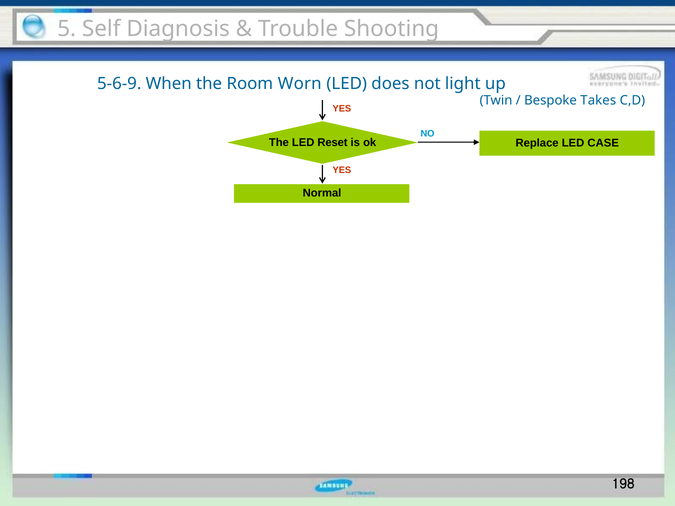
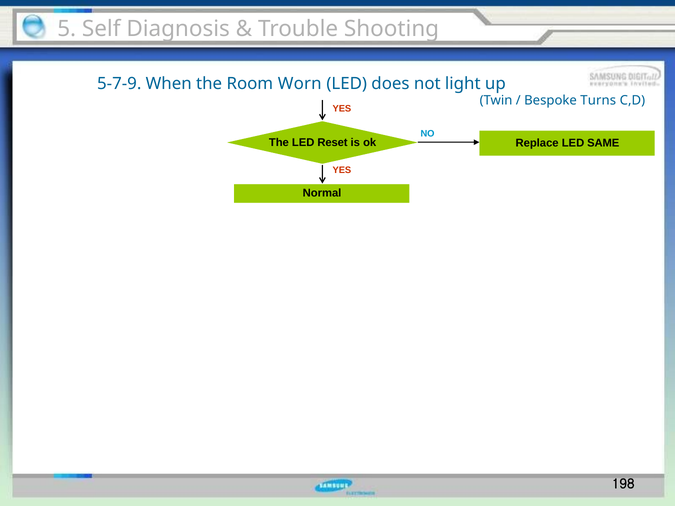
5-6-9: 5-6-9 -> 5-7-9 (119, 84)
Takes: Takes -> Turns (598, 101)
CASE: CASE -> SAME (603, 143)
